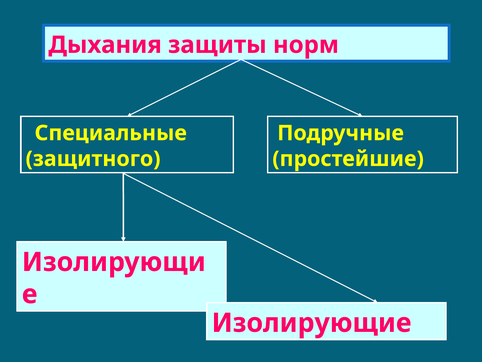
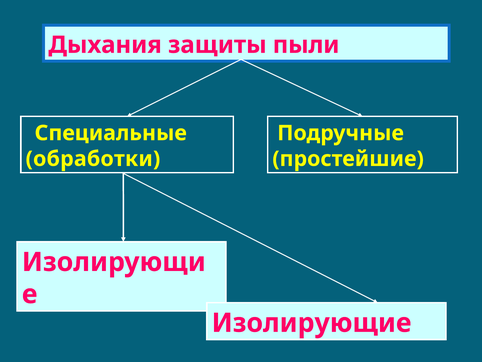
норм: норм -> пыли (306, 45)
защитного: защитного -> обработки (93, 159)
